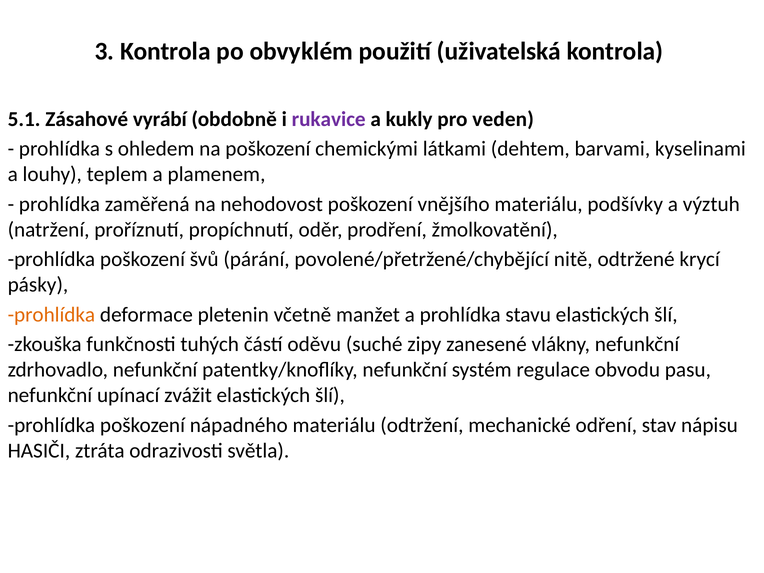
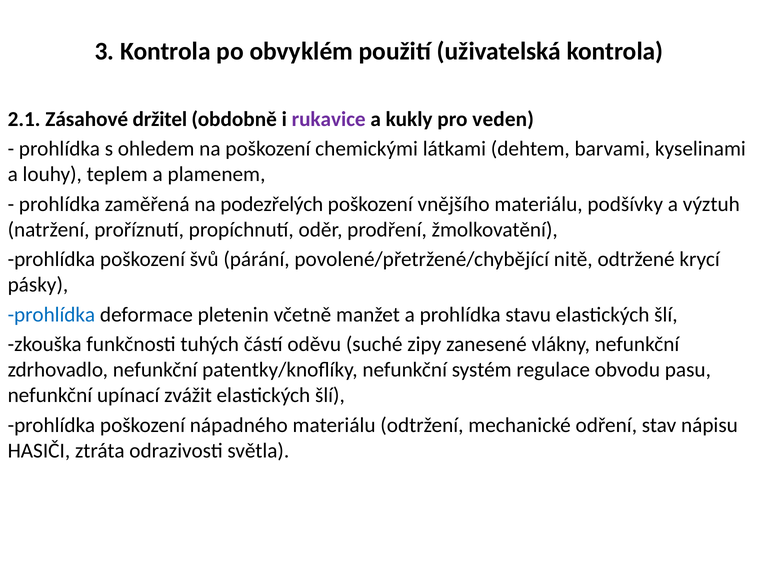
5.1: 5.1 -> 2.1 (24, 119)
vyrábí: vyrábí -> držitel (160, 119)
nehodovost: nehodovost -> podezřelých (272, 204)
prohlídka colour: orange -> blue (51, 315)
